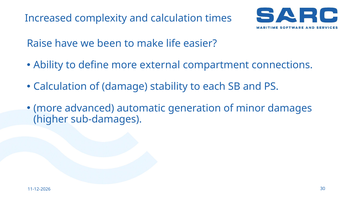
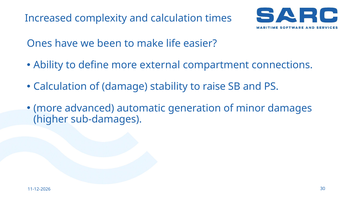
Raise: Raise -> Ones (39, 43)
each: each -> raise (214, 87)
